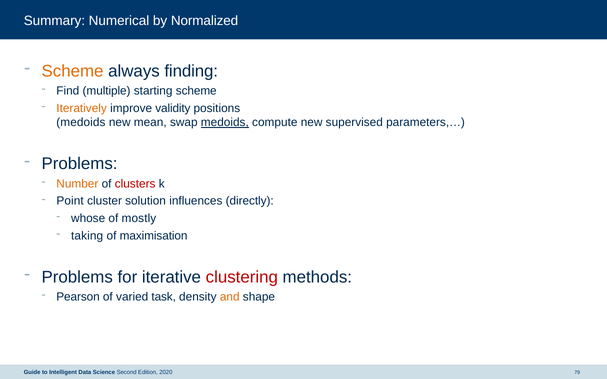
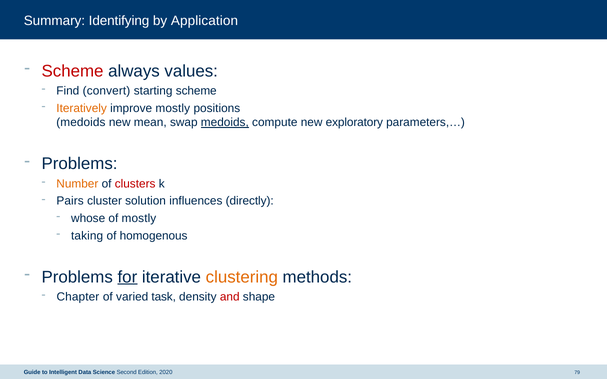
Numerical: Numerical -> Identifying (119, 21)
Normalized: Normalized -> Application (204, 21)
Scheme colour: orange -> red (73, 71)
finding: finding -> values (191, 71)
multiple: multiple -> convert (106, 91)
improve validity: validity -> mostly (173, 108)
supervised: supervised -> exploratory (354, 123)
Point: Point -> Pairs (70, 201)
maximisation: maximisation -> homogenous (154, 236)
for underline: none -> present (127, 277)
clustering colour: red -> orange (242, 277)
Pearson: Pearson -> Chapter (78, 297)
and colour: orange -> red (230, 297)
